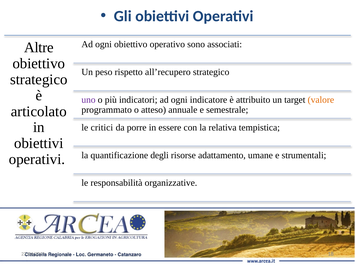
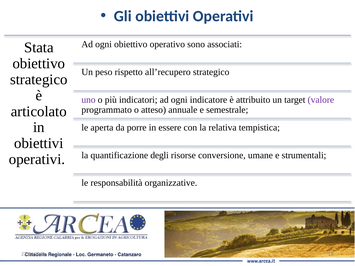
Altre: Altre -> Stata (39, 48)
valore colour: orange -> purple (321, 100)
critici: critici -> aperta (102, 128)
adattamento: adattamento -> conversione (222, 155)
